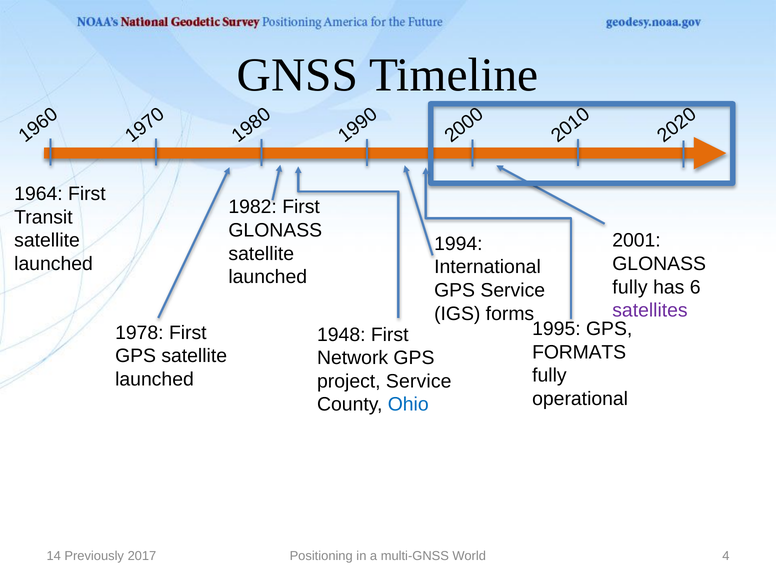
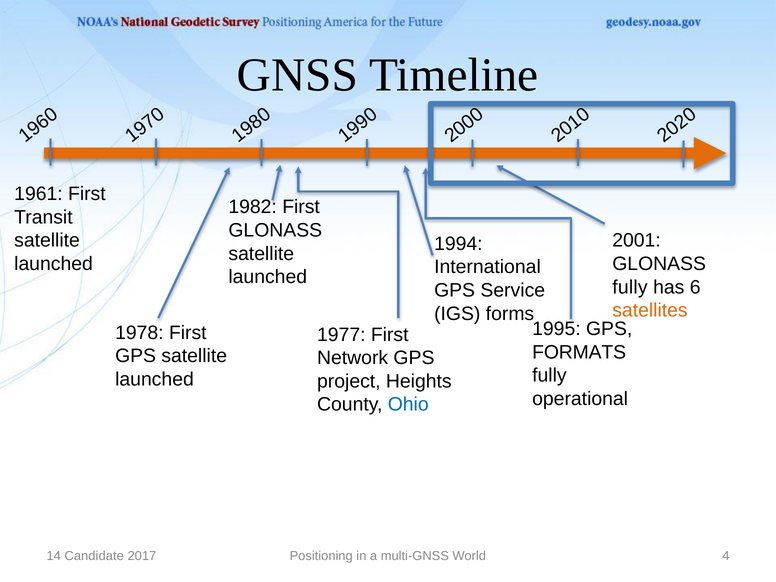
1964: 1964 -> 1961 (38, 194)
satellites colour: purple -> orange (650, 310)
1948: 1948 -> 1977 (341, 335)
project Service: Service -> Heights (419, 381)
Previously: Previously -> Candidate (94, 556)
